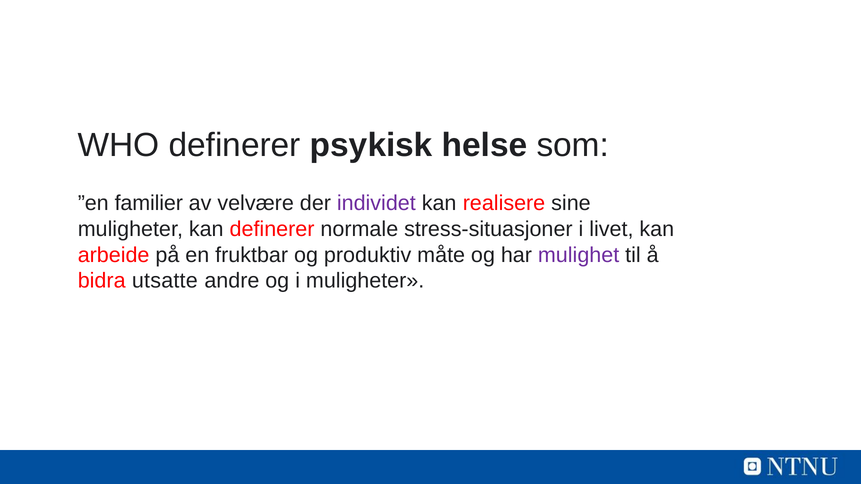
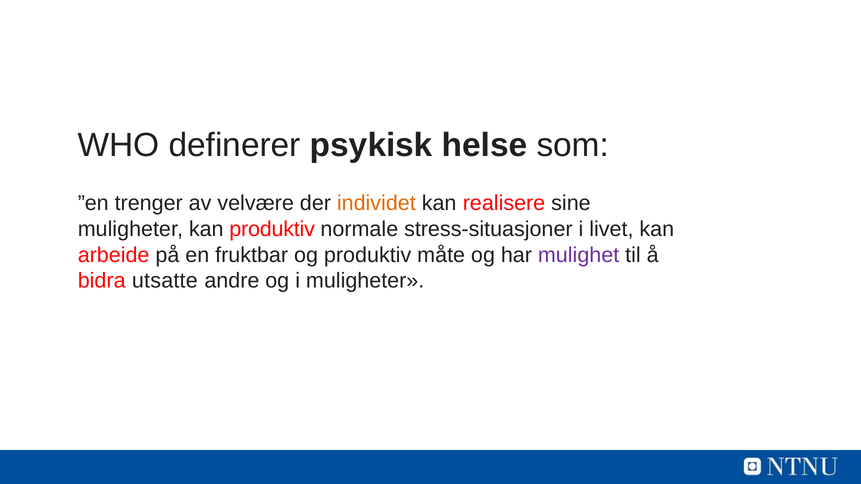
familier: familier -> trenger (149, 204)
individet colour: purple -> orange (376, 204)
kan definerer: definerer -> produktiv (272, 229)
